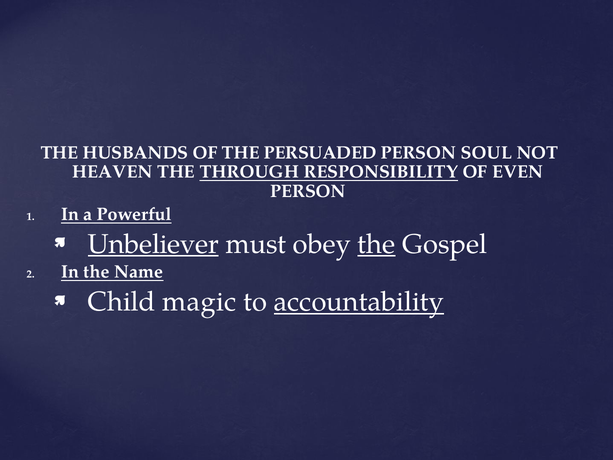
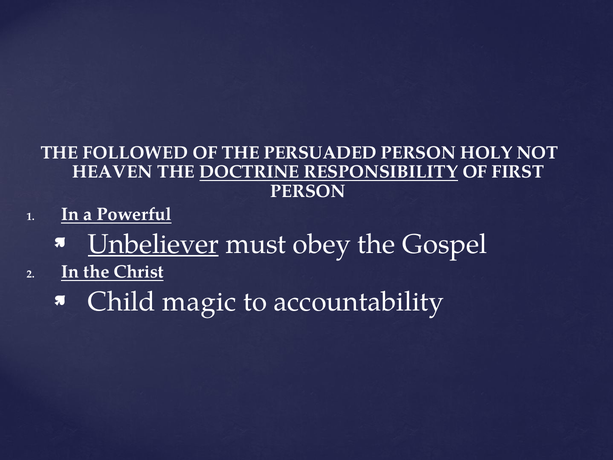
HUSBANDS: HUSBANDS -> FOLLOWED (135, 153)
SOUL: SOUL -> HOLY (487, 153)
THROUGH: THROUGH -> DOCTRINE (249, 172)
EVEN: EVEN -> FIRST (518, 172)
the underline: present -> none (377, 244)
Name: Name -> Christ (139, 272)
accountability underline: present -> none (359, 302)
